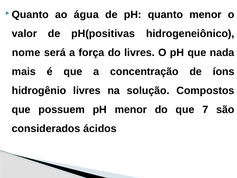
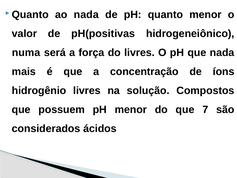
ao água: água -> nada (86, 15)
nome: nome -> numa (26, 53)
